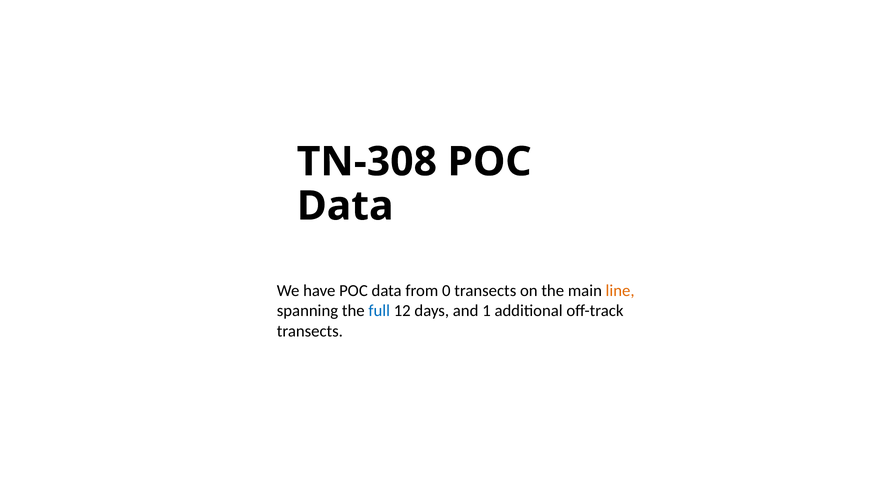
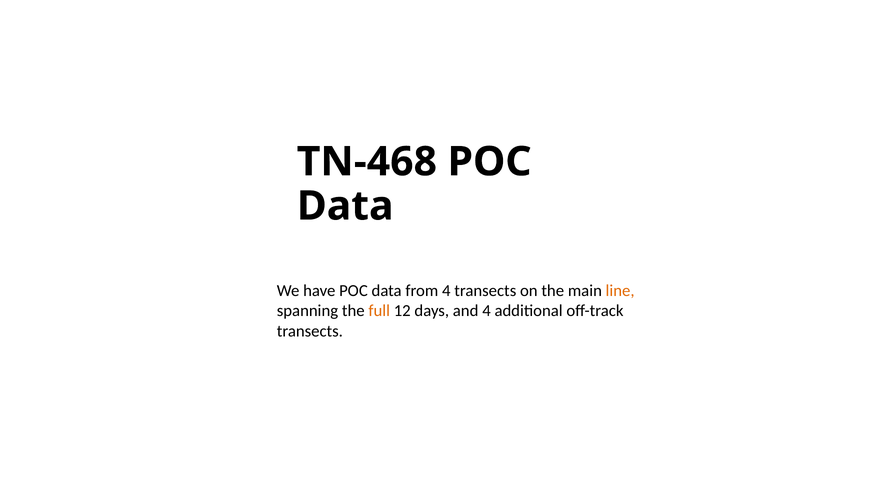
TN-308: TN-308 -> TN-468 (367, 162)
from 0: 0 -> 4 (446, 290)
full colour: blue -> orange (379, 310)
and 1: 1 -> 4 (486, 310)
